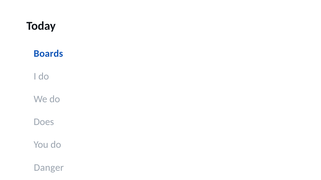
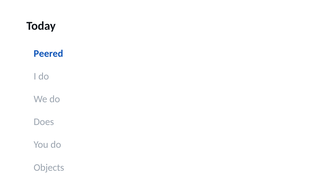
Boards: Boards -> Peered (48, 54)
Danger: Danger -> Objects (49, 168)
